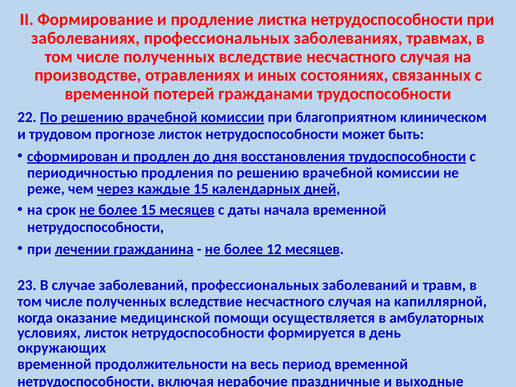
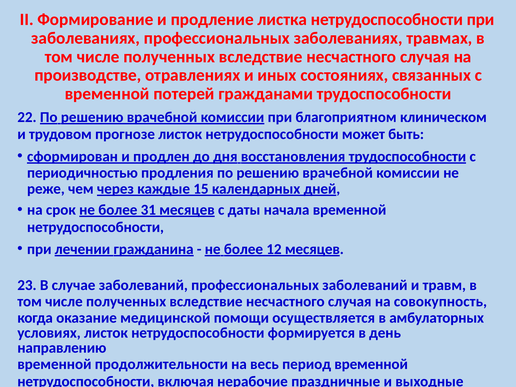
более 15: 15 -> 31 (148, 210)
капиллярной: капиллярной -> совокупность (440, 301)
окружающих: окружающих -> направлению (62, 348)
